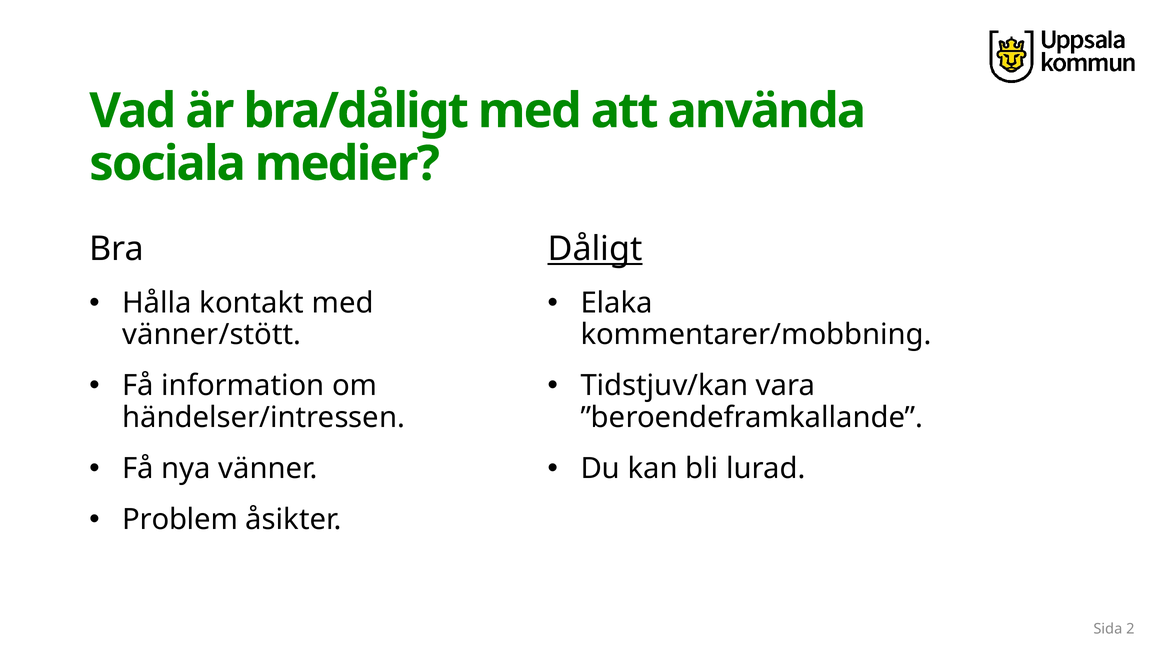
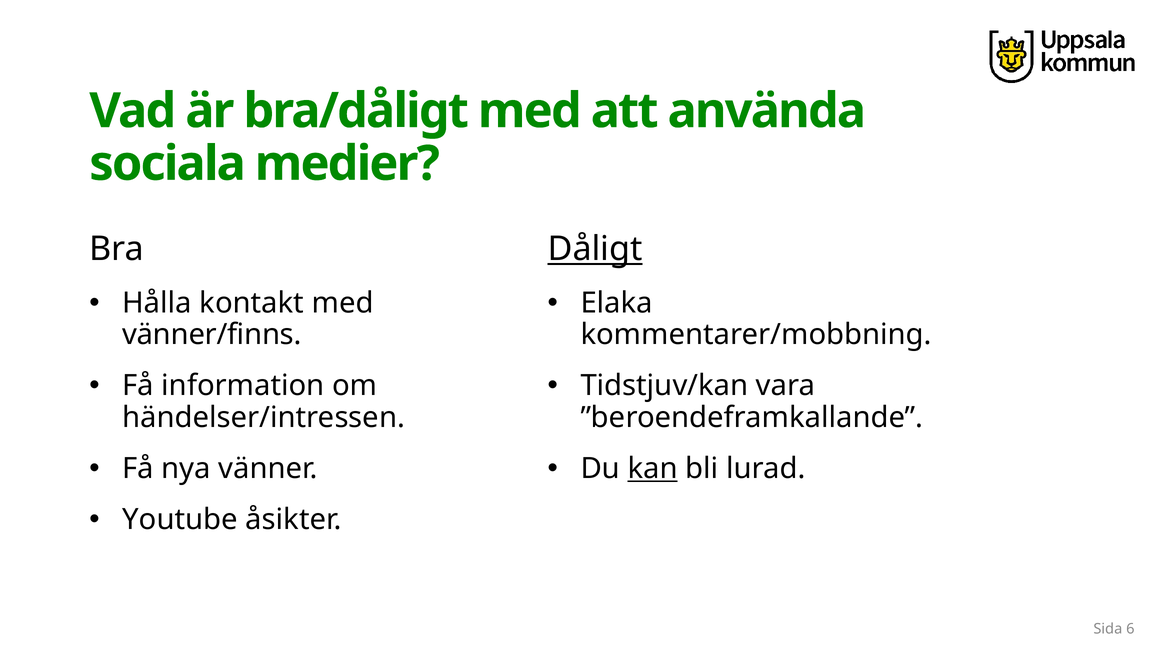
vänner/stött: vänner/stött -> vänner/finns (212, 334)
kan underline: none -> present (653, 468)
Problem: Problem -> Youtube (180, 519)
2: 2 -> 6 (1130, 629)
